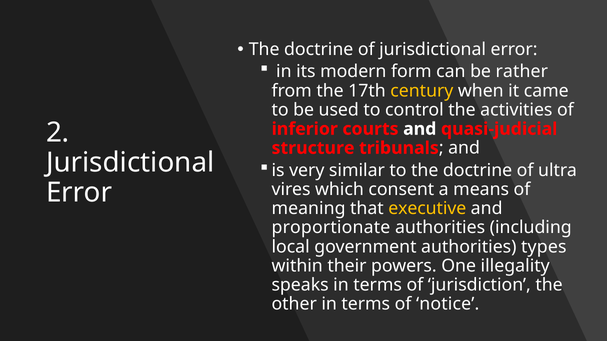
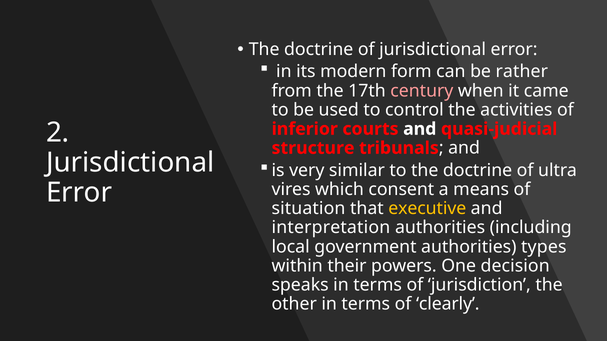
century colour: yellow -> pink (422, 91)
meaning: meaning -> situation (308, 209)
proportionate: proportionate -> interpretation (331, 228)
illegality: illegality -> decision (515, 266)
notice: notice -> clearly (448, 304)
